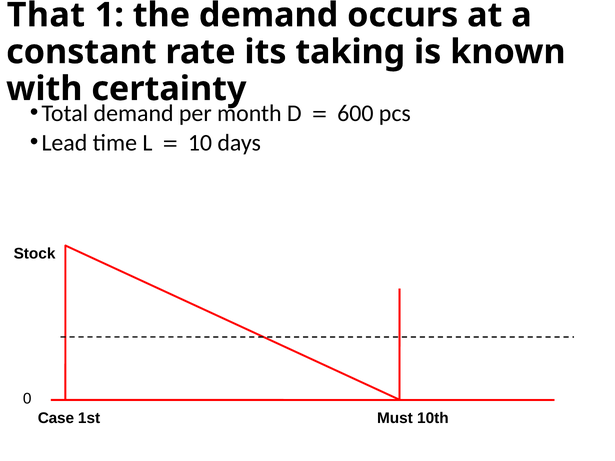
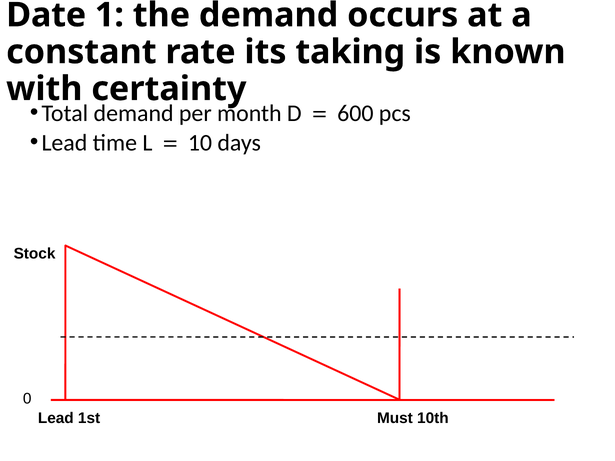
That: That -> Date (46, 15)
Case: Case -> Lead (56, 418)
